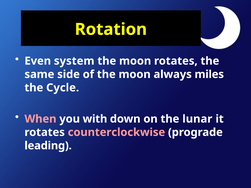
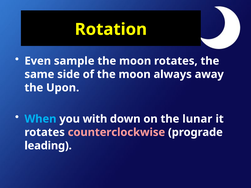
system: system -> sample (74, 61)
miles: miles -> away (209, 74)
Cycle: Cycle -> Upon (63, 88)
When colour: pink -> light blue (40, 119)
